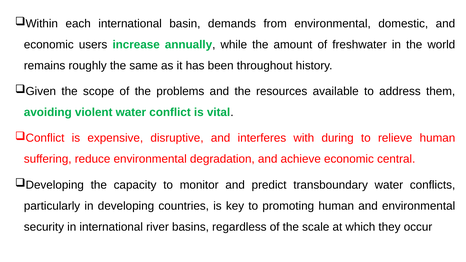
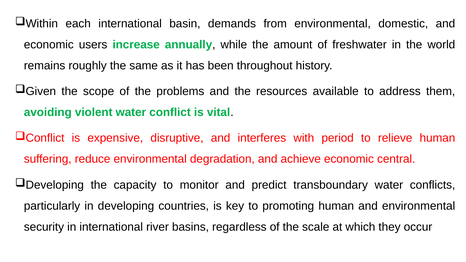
during: during -> period (338, 138)
